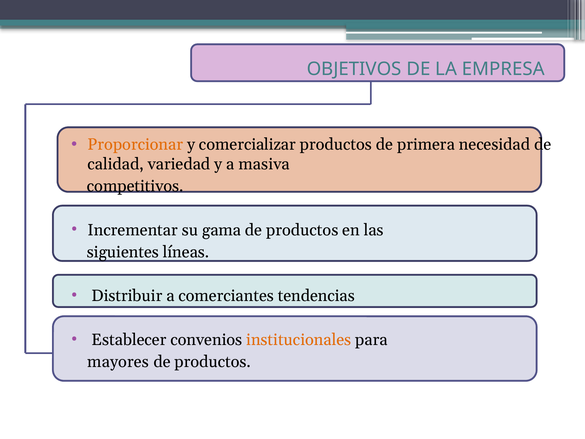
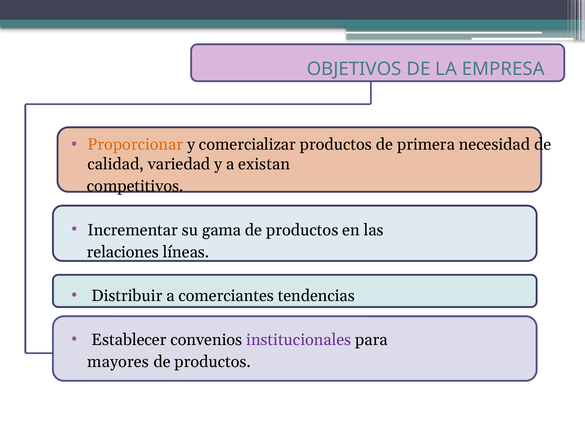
masiva: masiva -> existan (264, 164)
siguientes: siguientes -> relaciones (123, 252)
institucionales colour: orange -> purple (299, 340)
